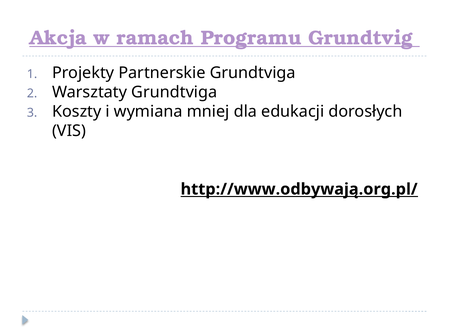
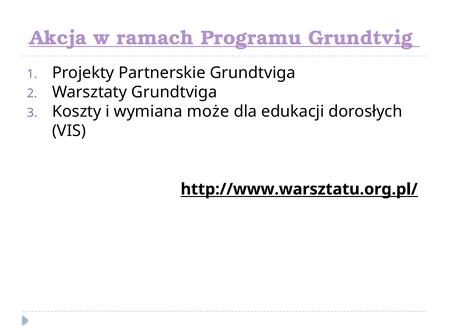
mniej: mniej -> może (208, 112)
http://www.odbywają.org.pl/: http://www.odbywają.org.pl/ -> http://www.warsztatu.org.pl/ (299, 190)
